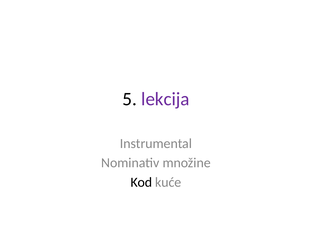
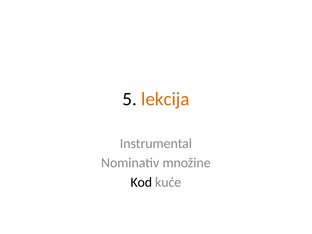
lekcija colour: purple -> orange (165, 99)
